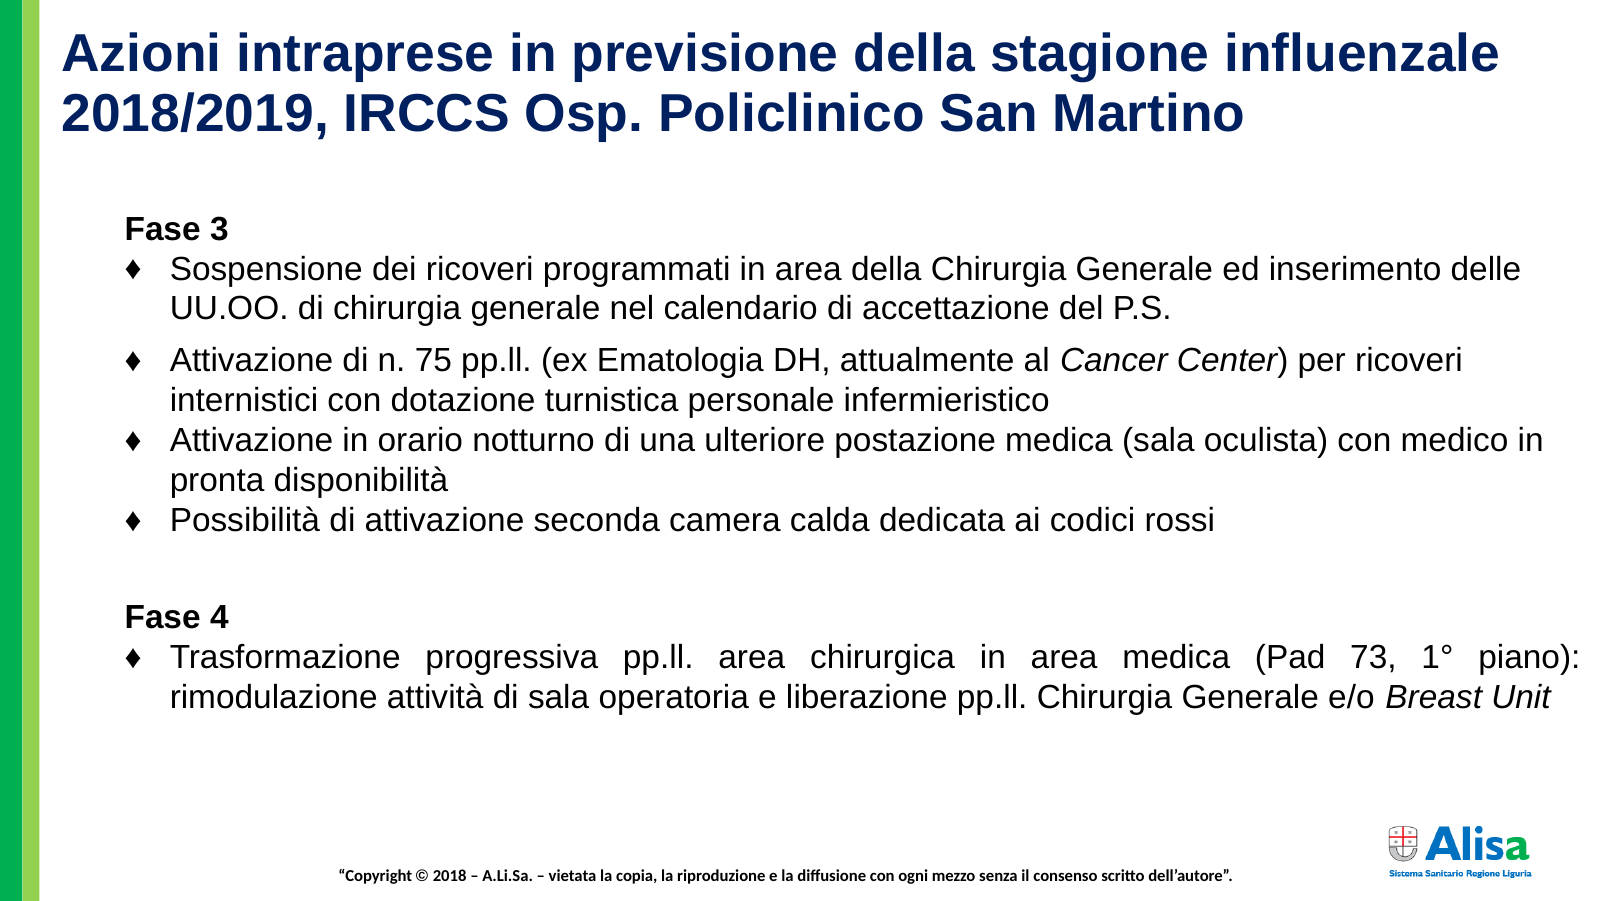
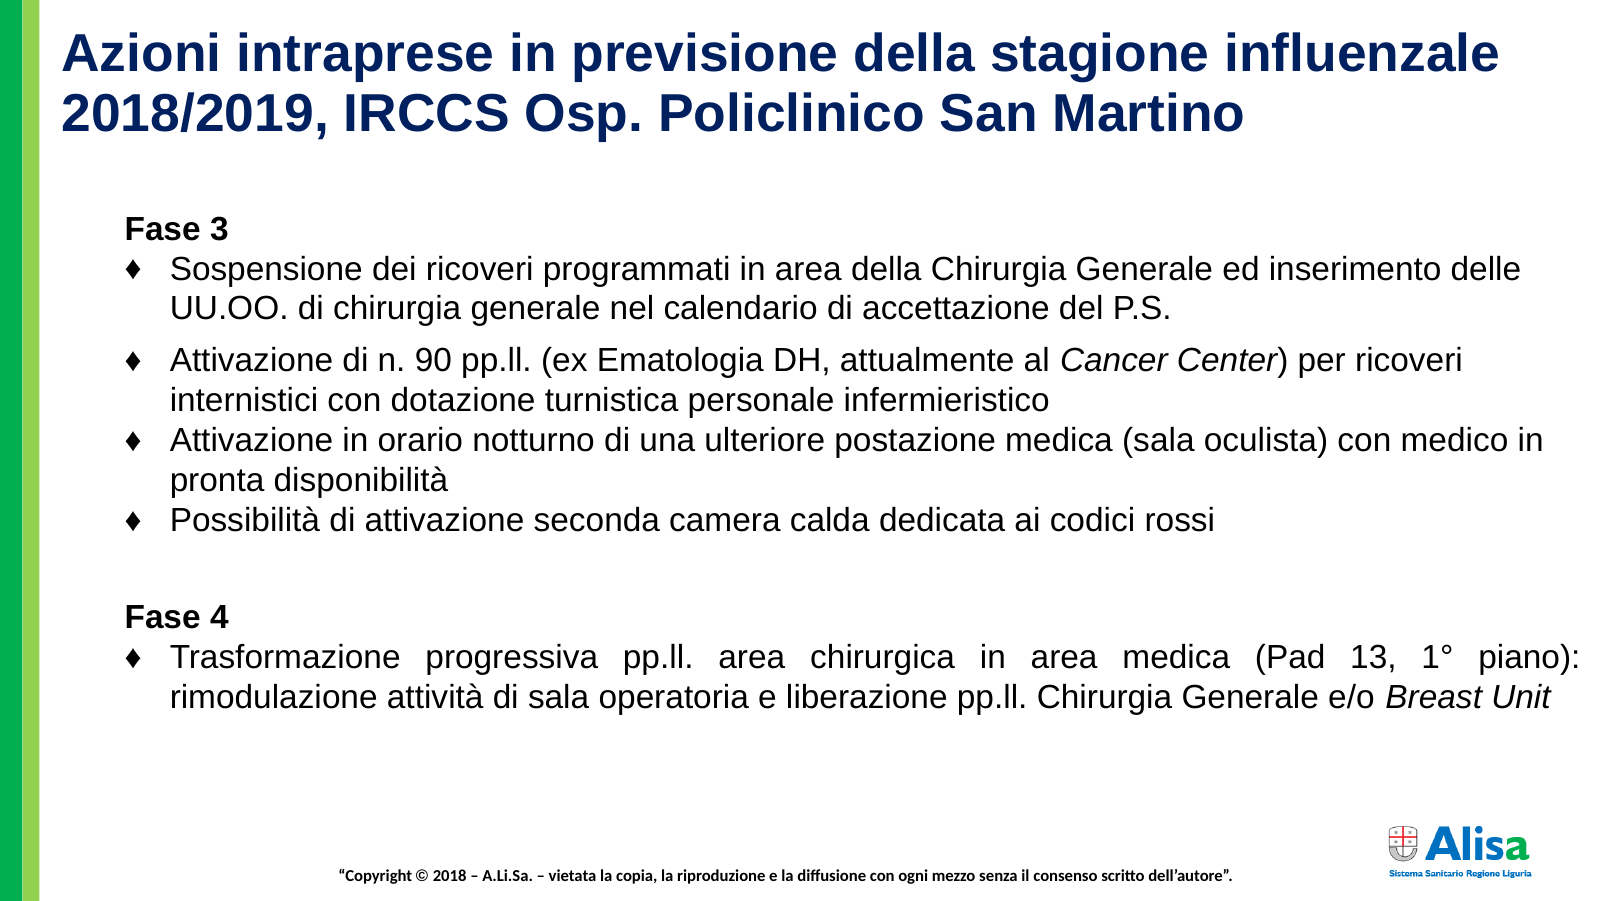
75: 75 -> 90 (433, 361)
73: 73 -> 13 (1373, 658)
